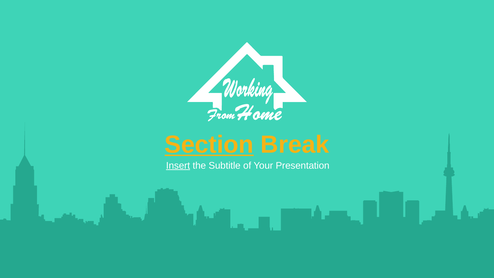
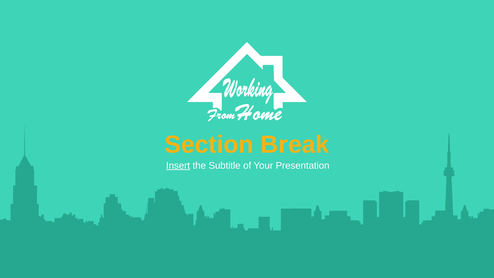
Section underline: present -> none (209, 145)
